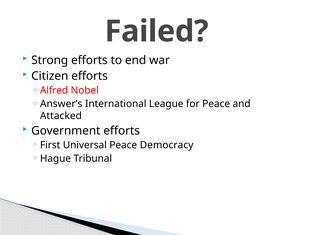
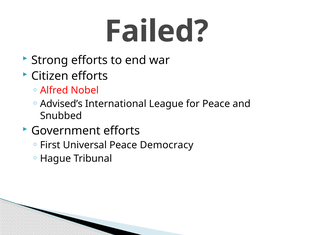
Answer’s: Answer’s -> Advised’s (61, 104)
Attacked: Attacked -> Snubbed (61, 116)
